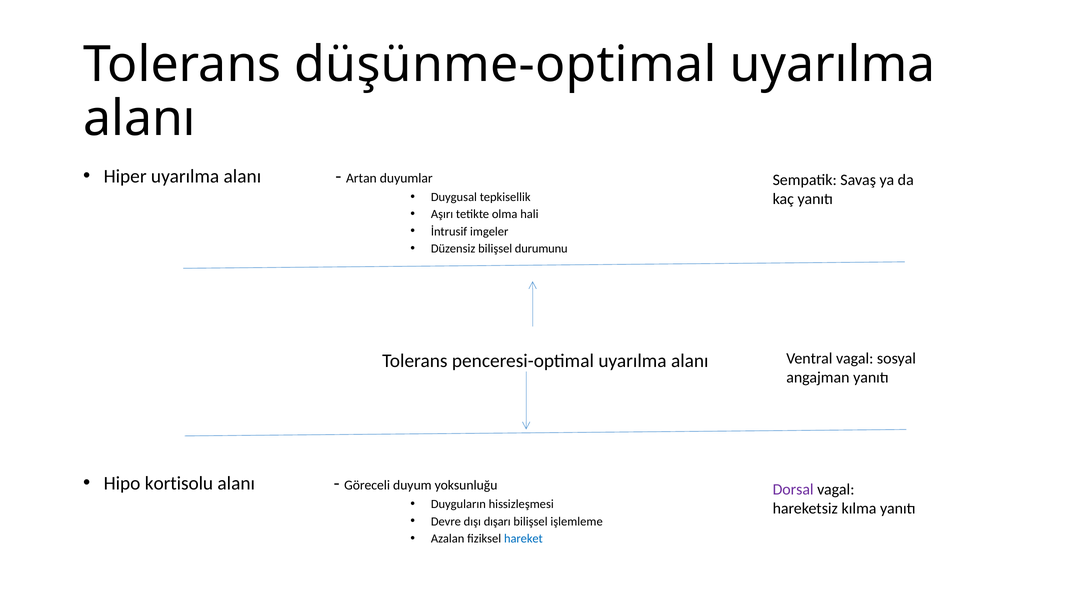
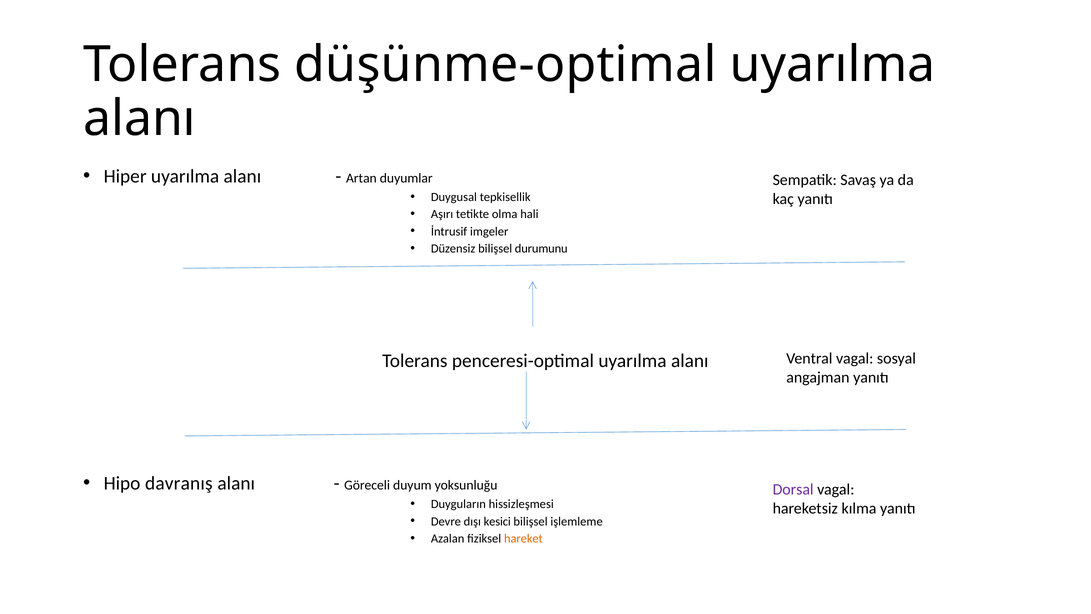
kortisolu: kortisolu -> davranış (179, 483)
dışarı: dışarı -> kesici (497, 521)
hareket colour: blue -> orange (523, 538)
